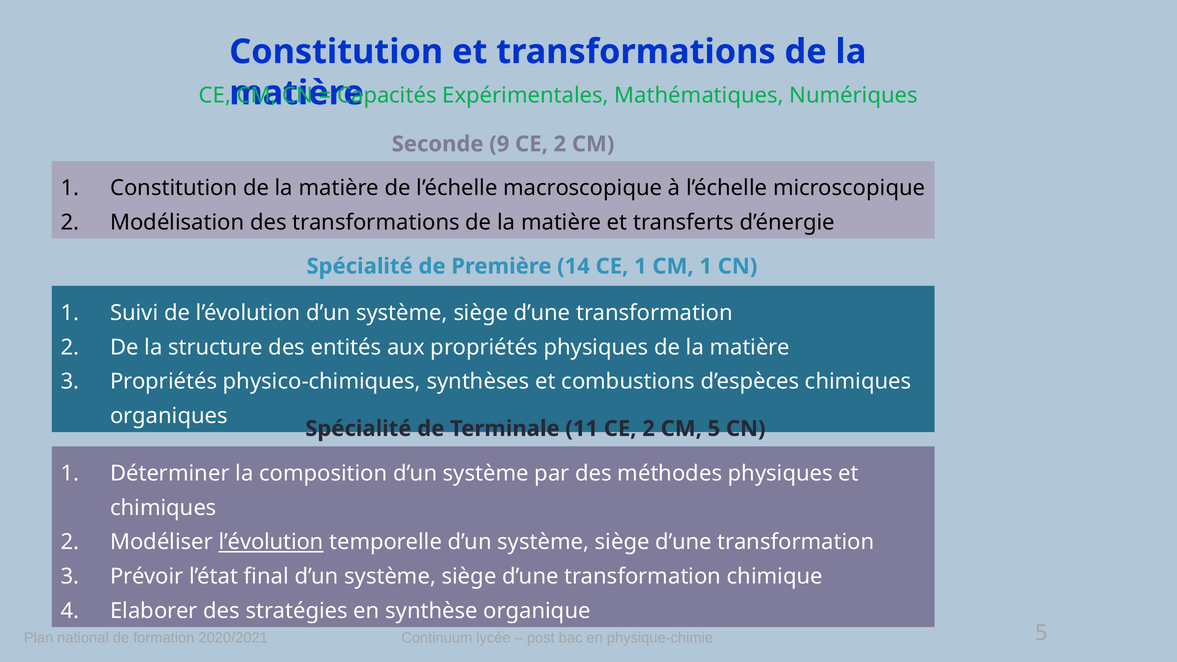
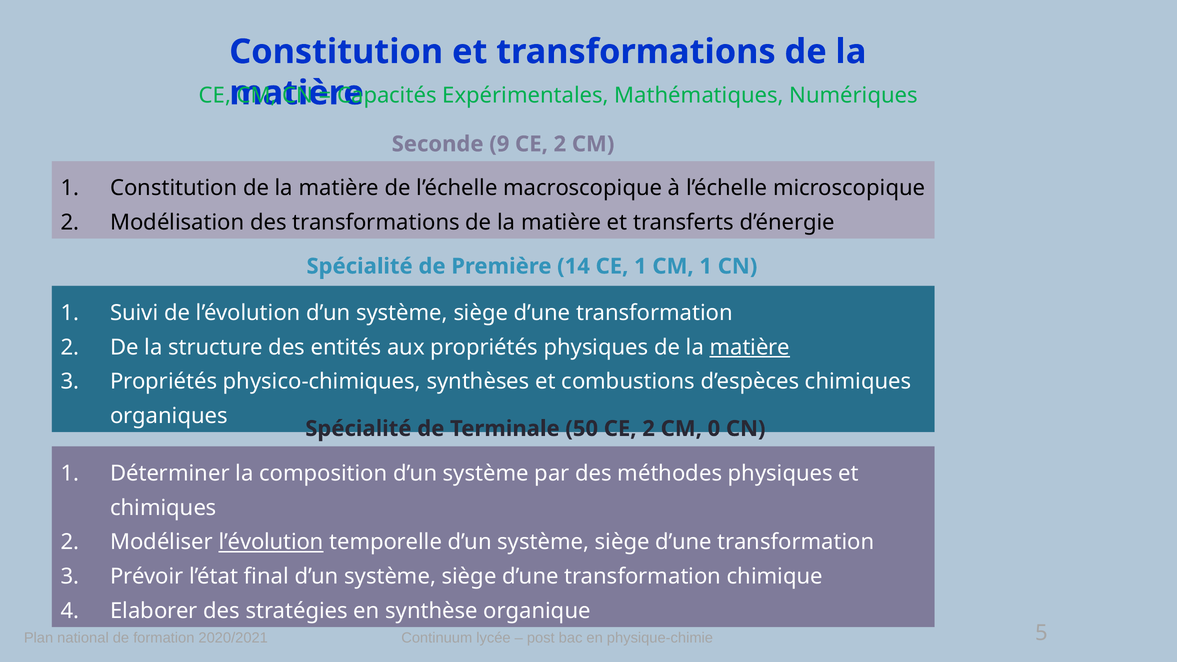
matière underline: none -> present (750, 347)
11: 11 -> 50 (582, 429)
CM 5: 5 -> 0 (714, 429)
